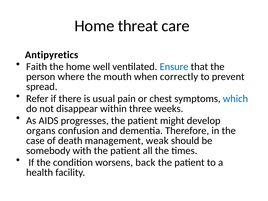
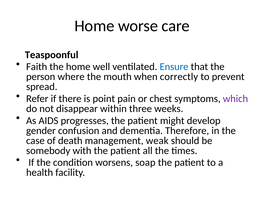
threat: threat -> worse (138, 26)
Antipyretics: Antipyretics -> Teaspoonful (52, 55)
usual: usual -> point (104, 99)
which colour: blue -> purple (235, 99)
organs: organs -> gender (41, 131)
back: back -> soap (145, 163)
